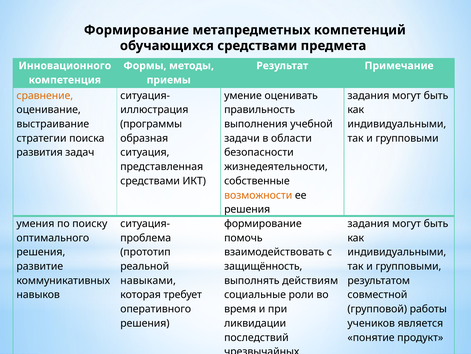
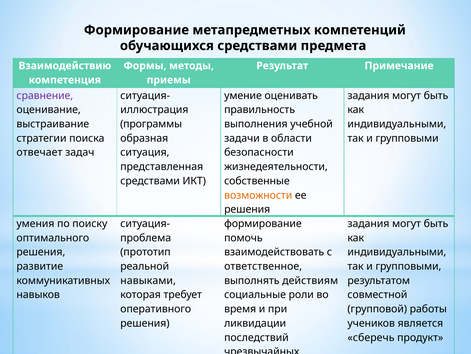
Инновационного: Инновационного -> Взаимодействию (65, 66)
сравнение colour: orange -> purple (45, 95)
развития: развития -> отвечает (39, 152)
защищённость: защищённость -> ответственное (263, 266)
понятие: понятие -> сберечь (371, 337)
